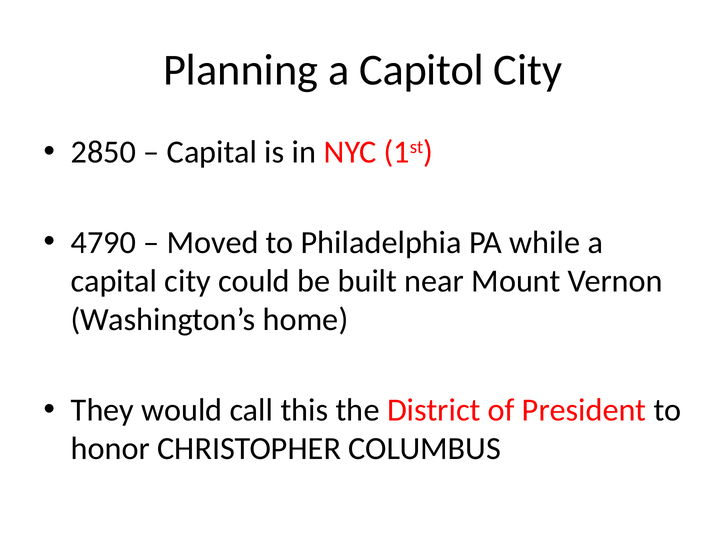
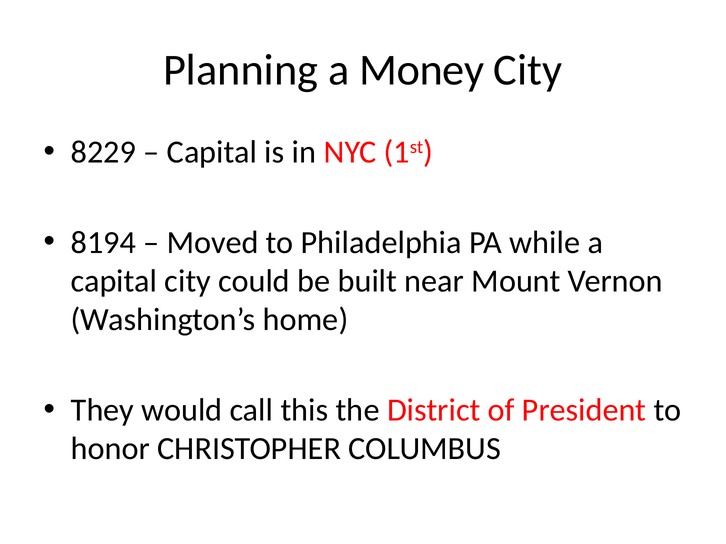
Capitol: Capitol -> Money (422, 70)
2850: 2850 -> 8229 (103, 152)
4790: 4790 -> 8194 (103, 243)
